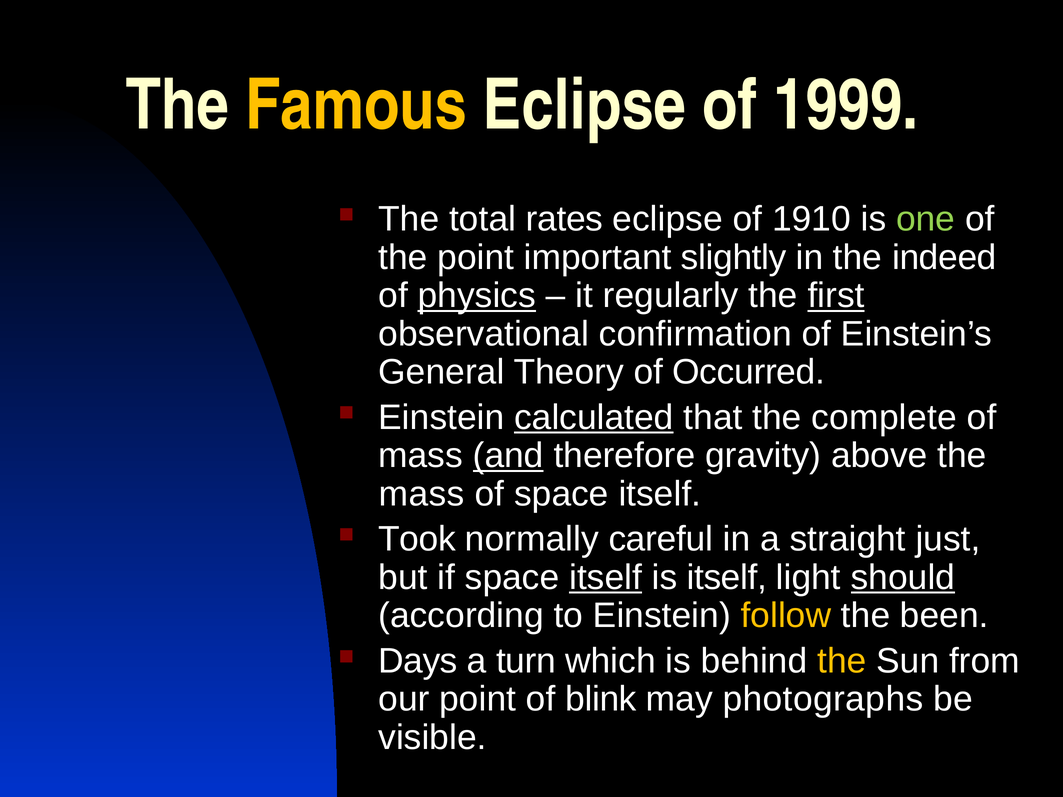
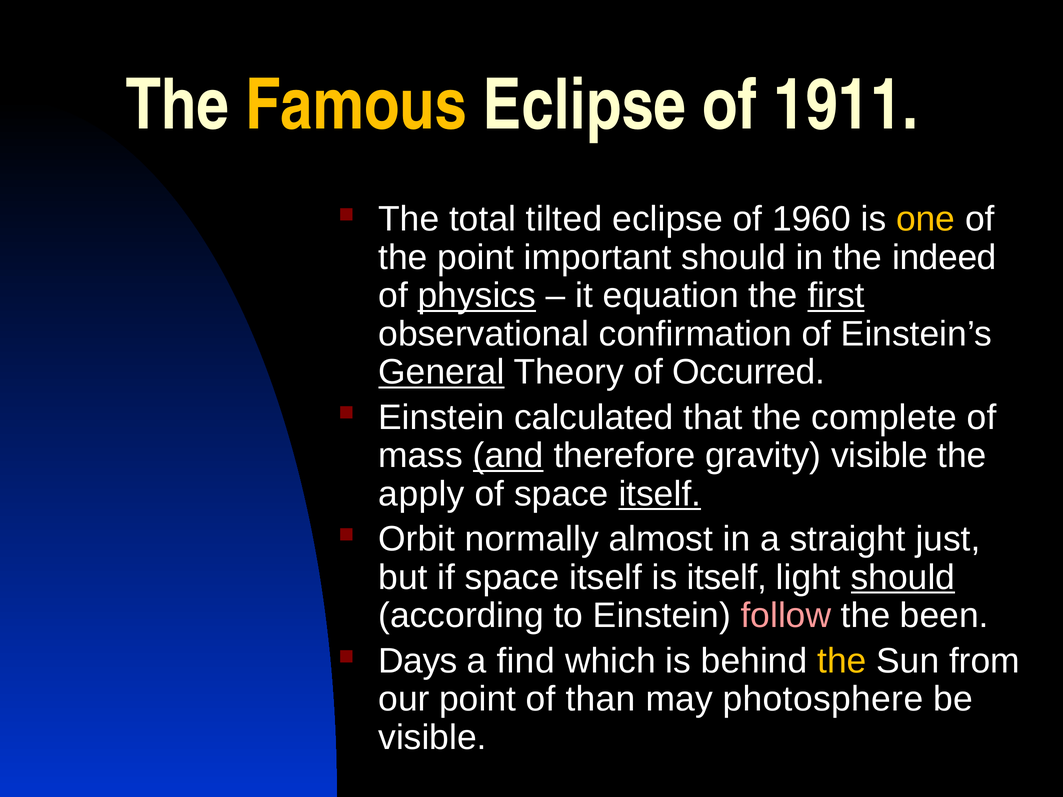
1999: 1999 -> 1911 (846, 105)
rates: rates -> tilted (564, 219)
1910: 1910 -> 1960 (811, 219)
one colour: light green -> yellow (926, 219)
important slightly: slightly -> should (734, 257)
regularly: regularly -> equation (671, 296)
General underline: none -> present (441, 372)
calculated underline: present -> none (594, 418)
gravity above: above -> visible (879, 456)
mass: mass -> apply (422, 494)
itself underline: none -> present (660, 494)
Took: Took -> Orbit (417, 539)
careful: careful -> almost (661, 539)
itself underline: present -> none (606, 578)
follow colour: yellow -> pink (786, 616)
turn: turn -> find (526, 661)
blink: blink -> than (601, 699)
photographs: photographs -> photosphere (823, 699)
